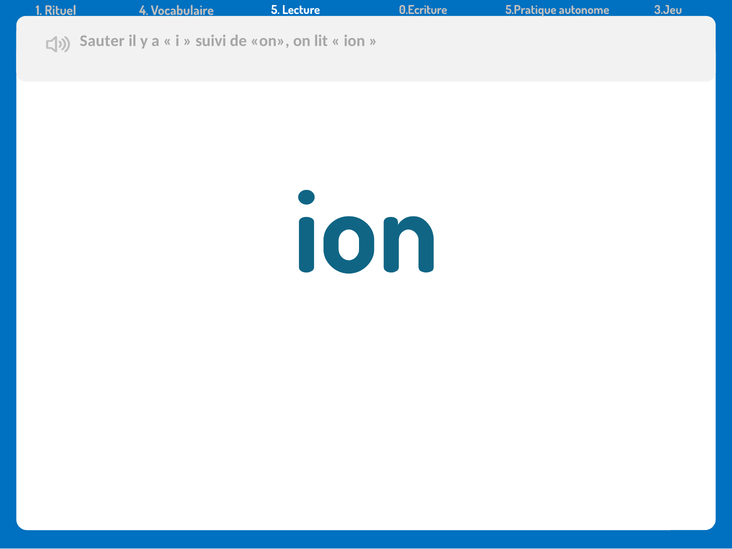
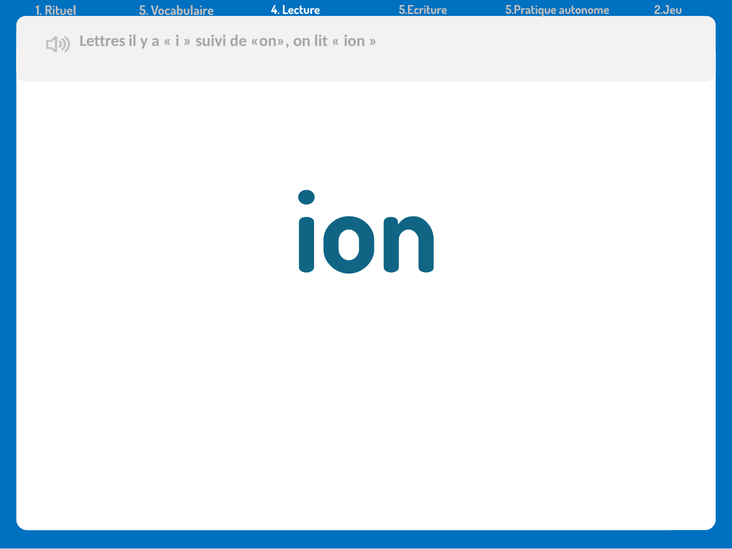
4: 4 -> 5 (144, 11)
5: 5 -> 4 (275, 10)
0.Ecriture: 0.Ecriture -> 5.Ecriture (423, 10)
3.Jeu: 3.Jeu -> 2.Jeu (668, 10)
Sauter: Sauter -> Lettres (102, 41)
